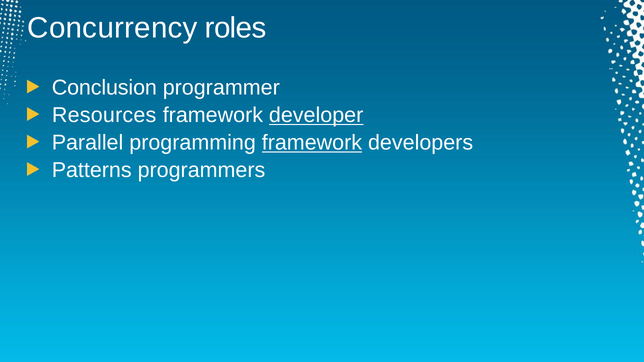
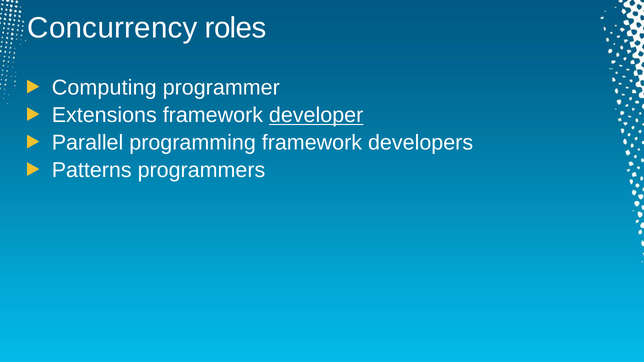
Conclusion: Conclusion -> Computing (104, 88)
Resources: Resources -> Extensions (104, 115)
framework underline: present -> none (312, 143)
